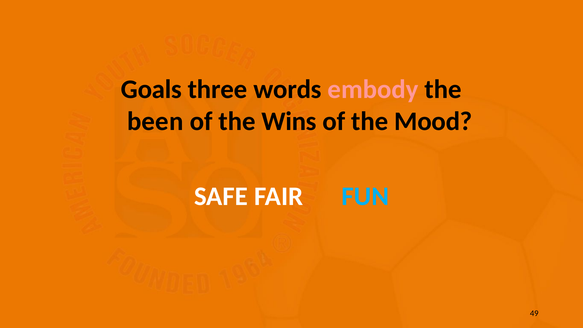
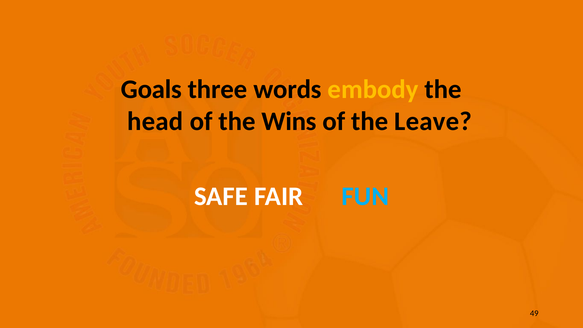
embody colour: pink -> yellow (373, 89)
been: been -> head (155, 121)
Mood: Mood -> Leave (433, 121)
